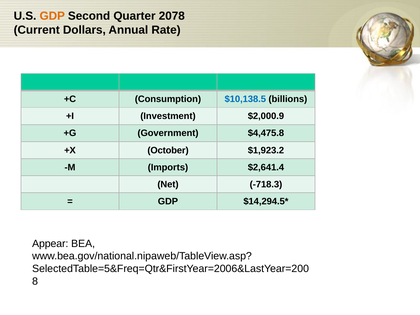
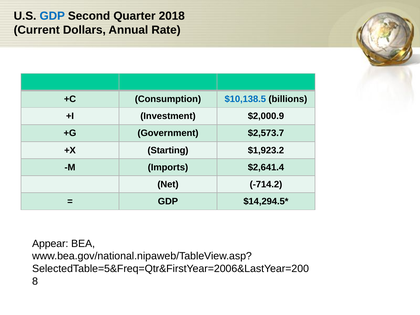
GDP colour: orange -> blue (52, 16)
2078: 2078 -> 2018 (172, 16)
$4,475.8: $4,475.8 -> $2,573.7 (266, 133)
October: October -> Starting (168, 150)
-718.3: -718.3 -> -714.2 (266, 184)
